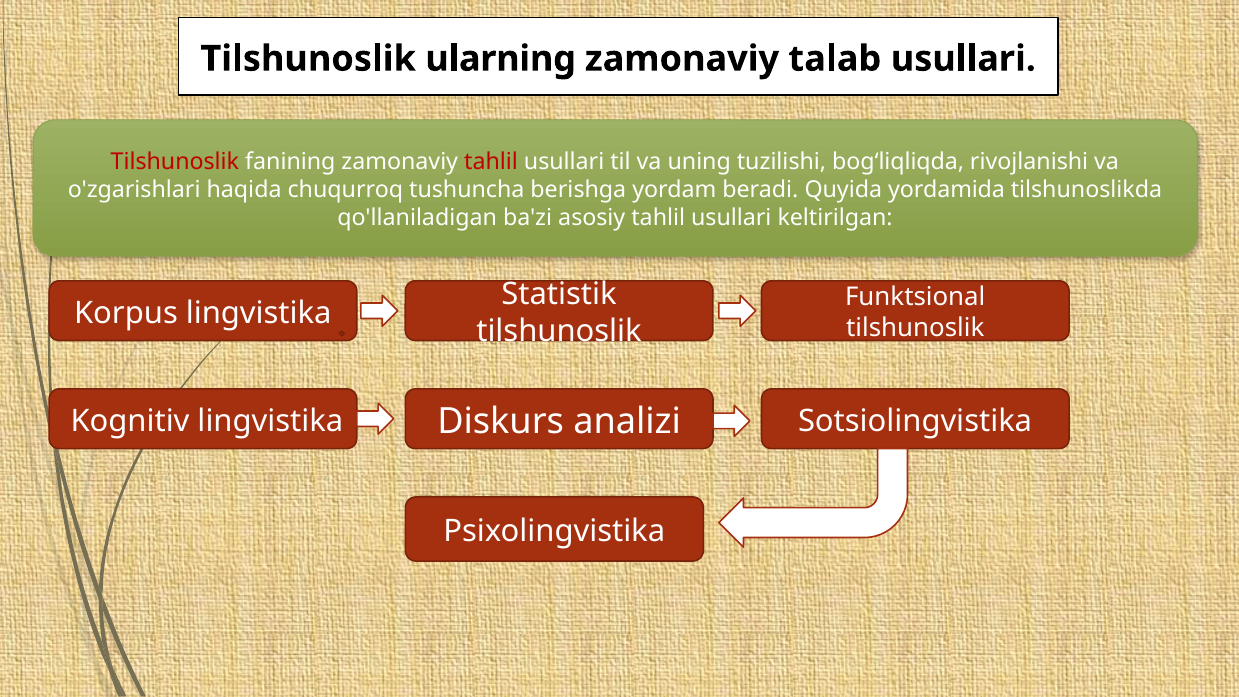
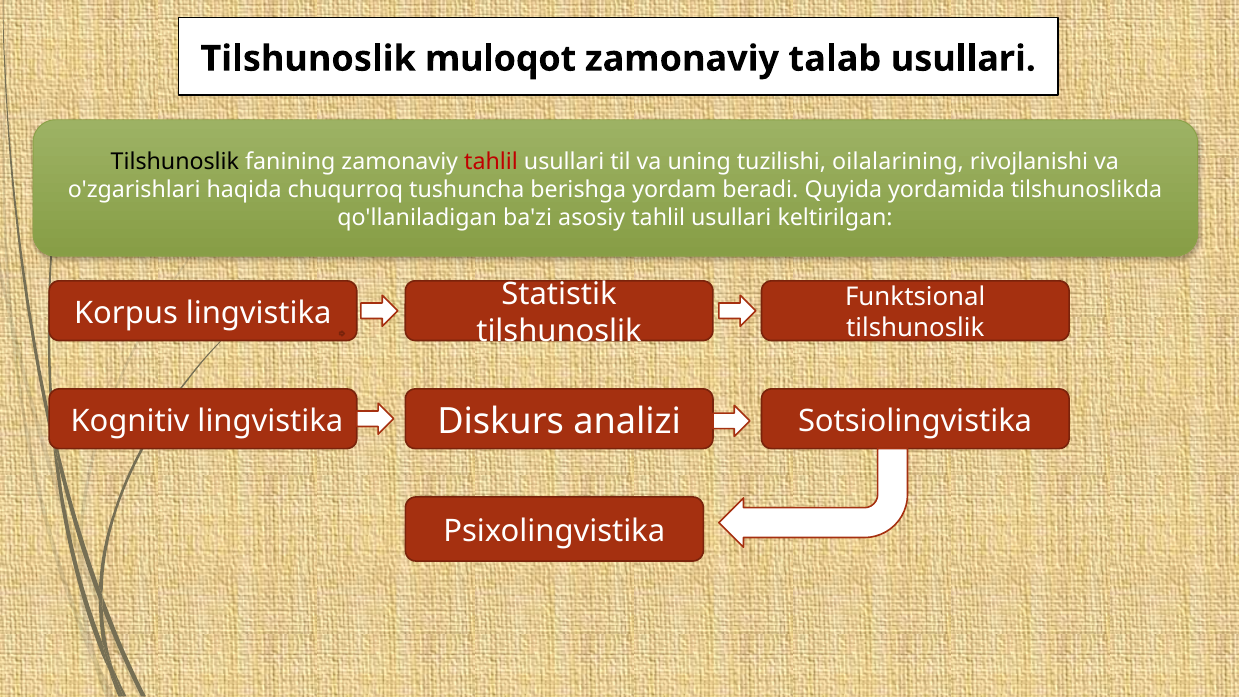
ularning: ularning -> muloqot (501, 59)
Tilshunoslik colour: red -> black (175, 162)
bogʻliqliqda: bogʻliqliqda -> oilalarining (898, 162)
